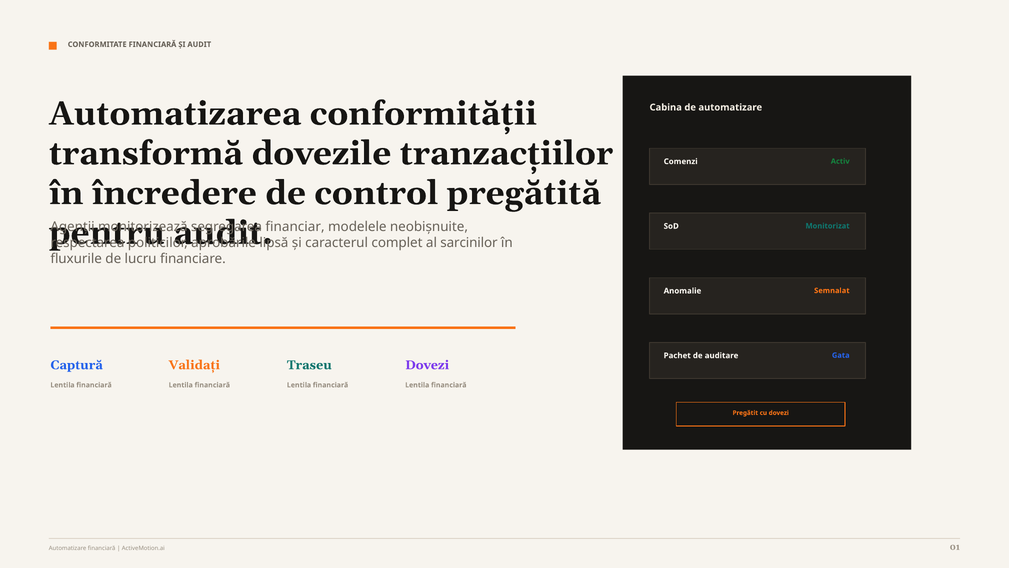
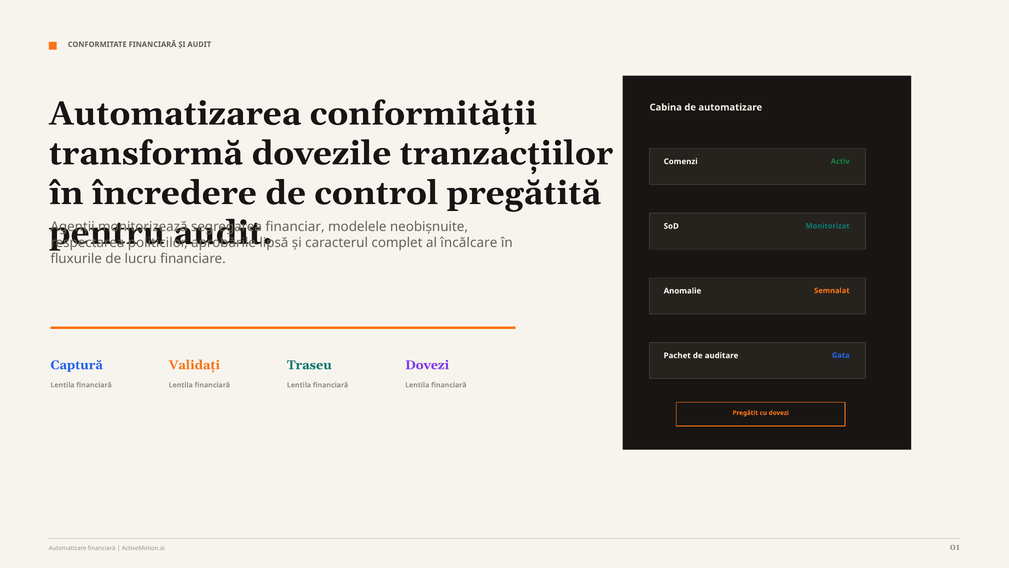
sarcinilor: sarcinilor -> încălcare (469, 243)
